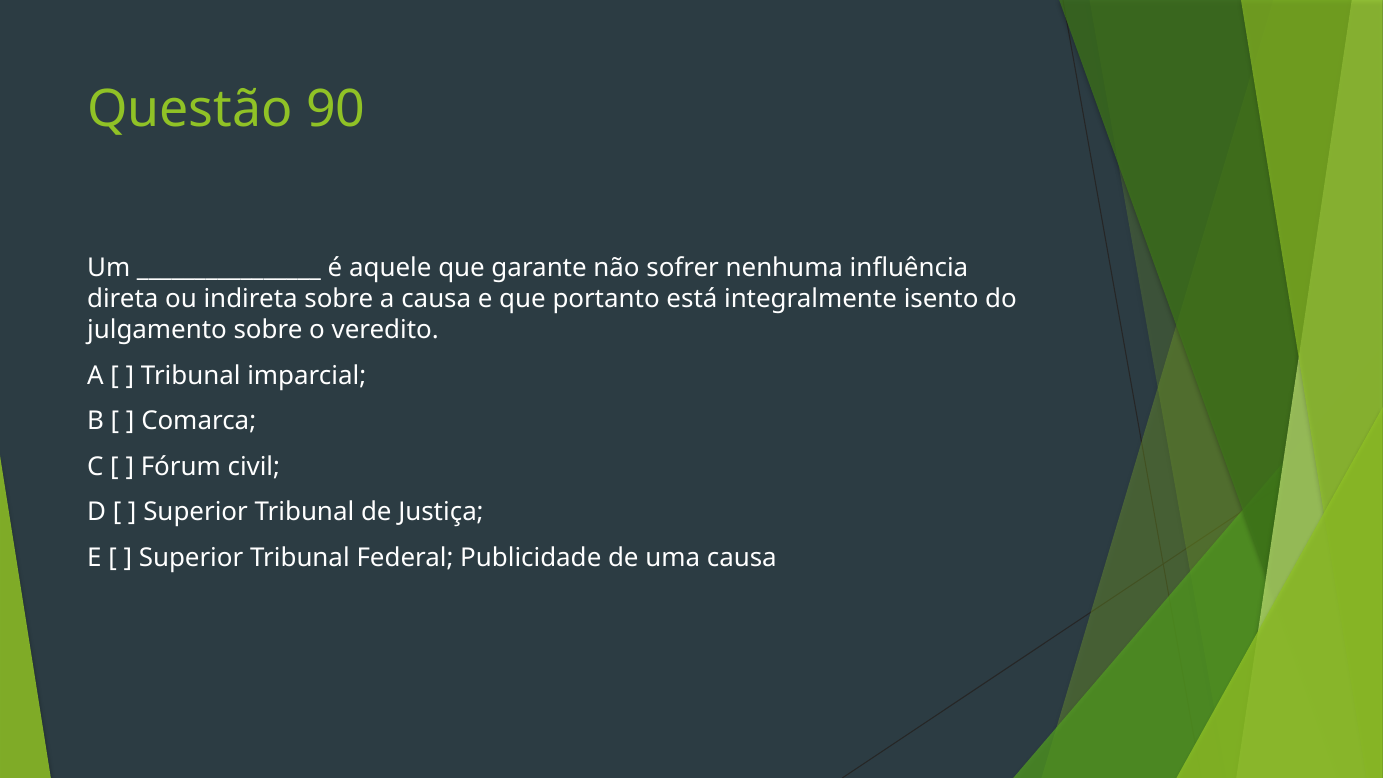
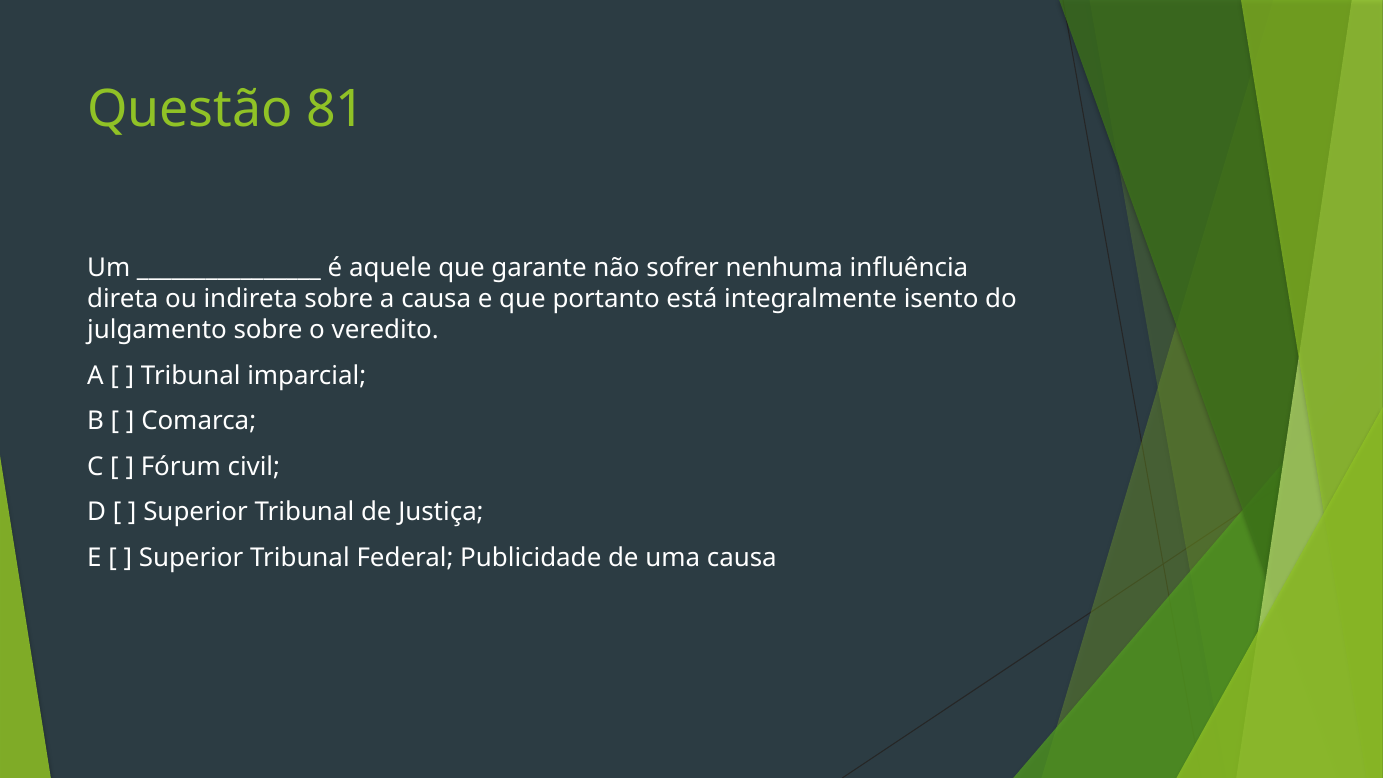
90: 90 -> 81 (336, 109)
